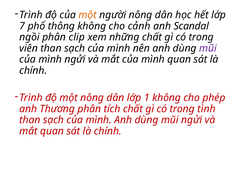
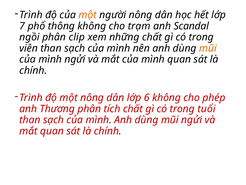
cảnh: cảnh -> trạm (139, 26)
mũi colour: purple -> orange (208, 48)
1: 1 -> 6 (147, 98)
tình: tình -> tuổi (207, 109)
